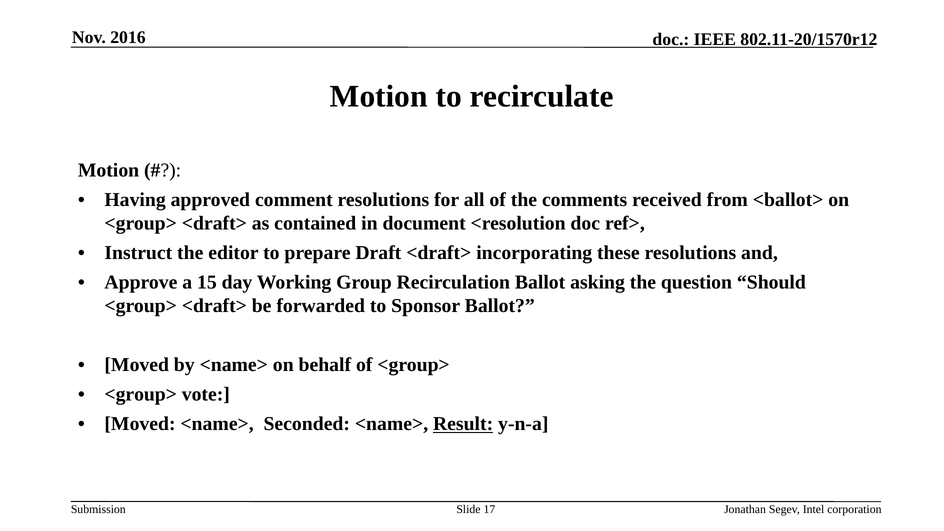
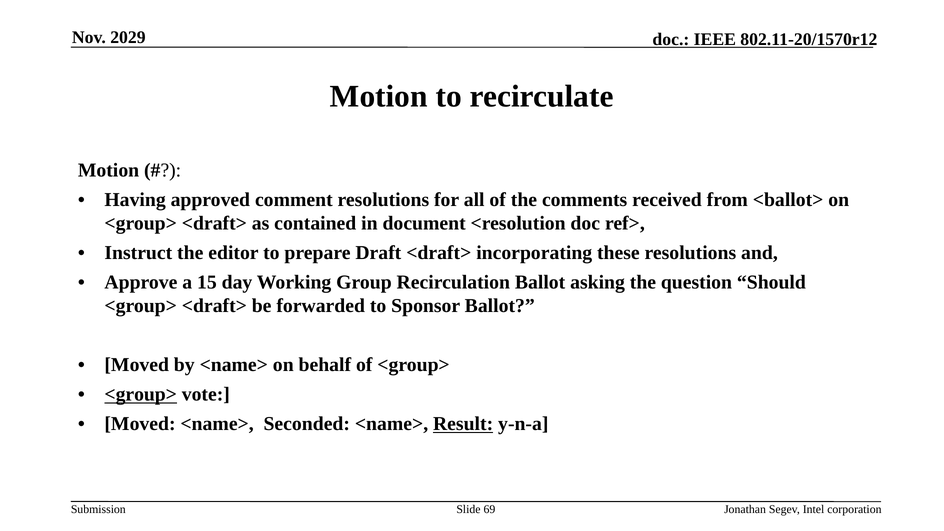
2016: 2016 -> 2029 (128, 38)
<group> underline: none -> present (141, 394)
17: 17 -> 69 (489, 509)
